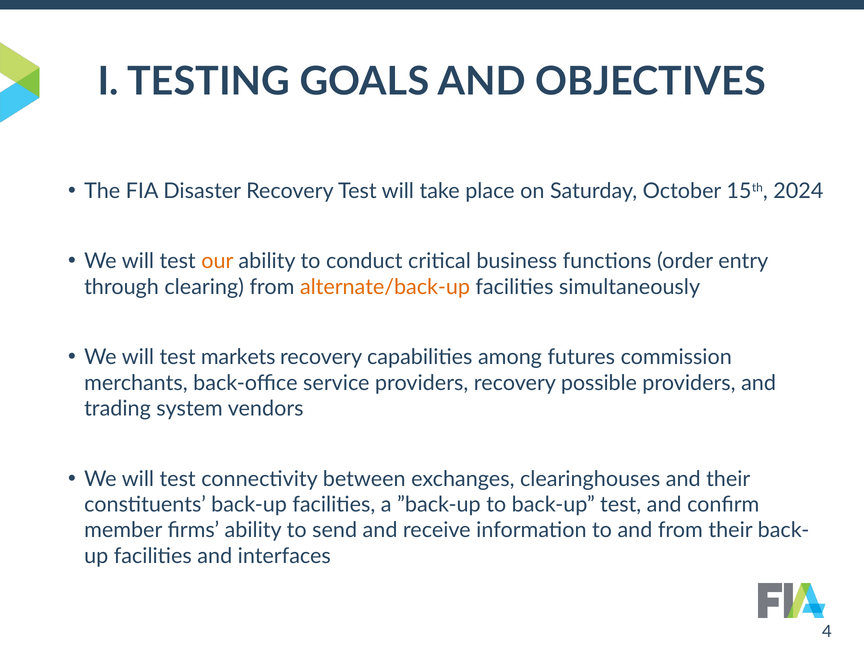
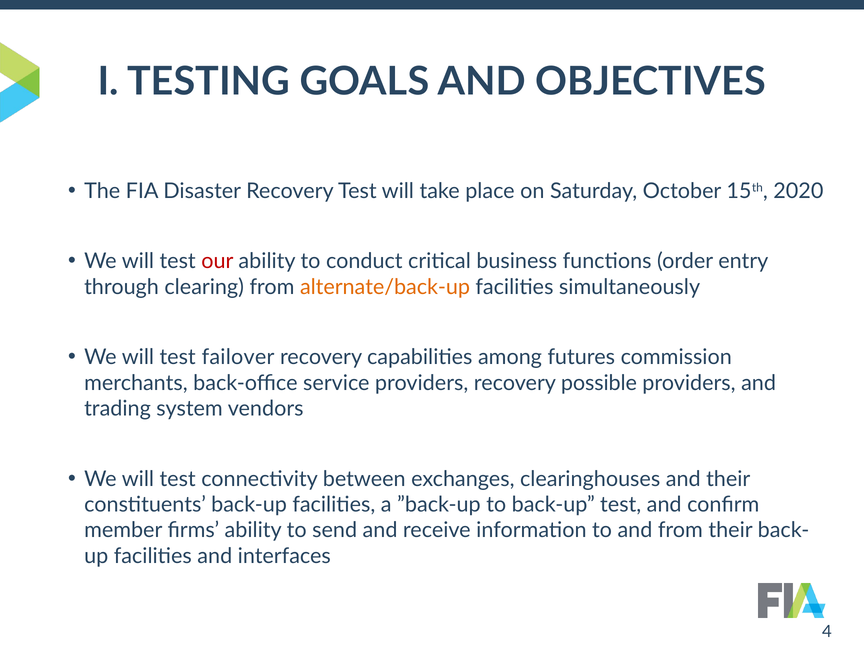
2024: 2024 -> 2020 (798, 191)
our colour: orange -> red (217, 261)
markets: markets -> failover (238, 357)
